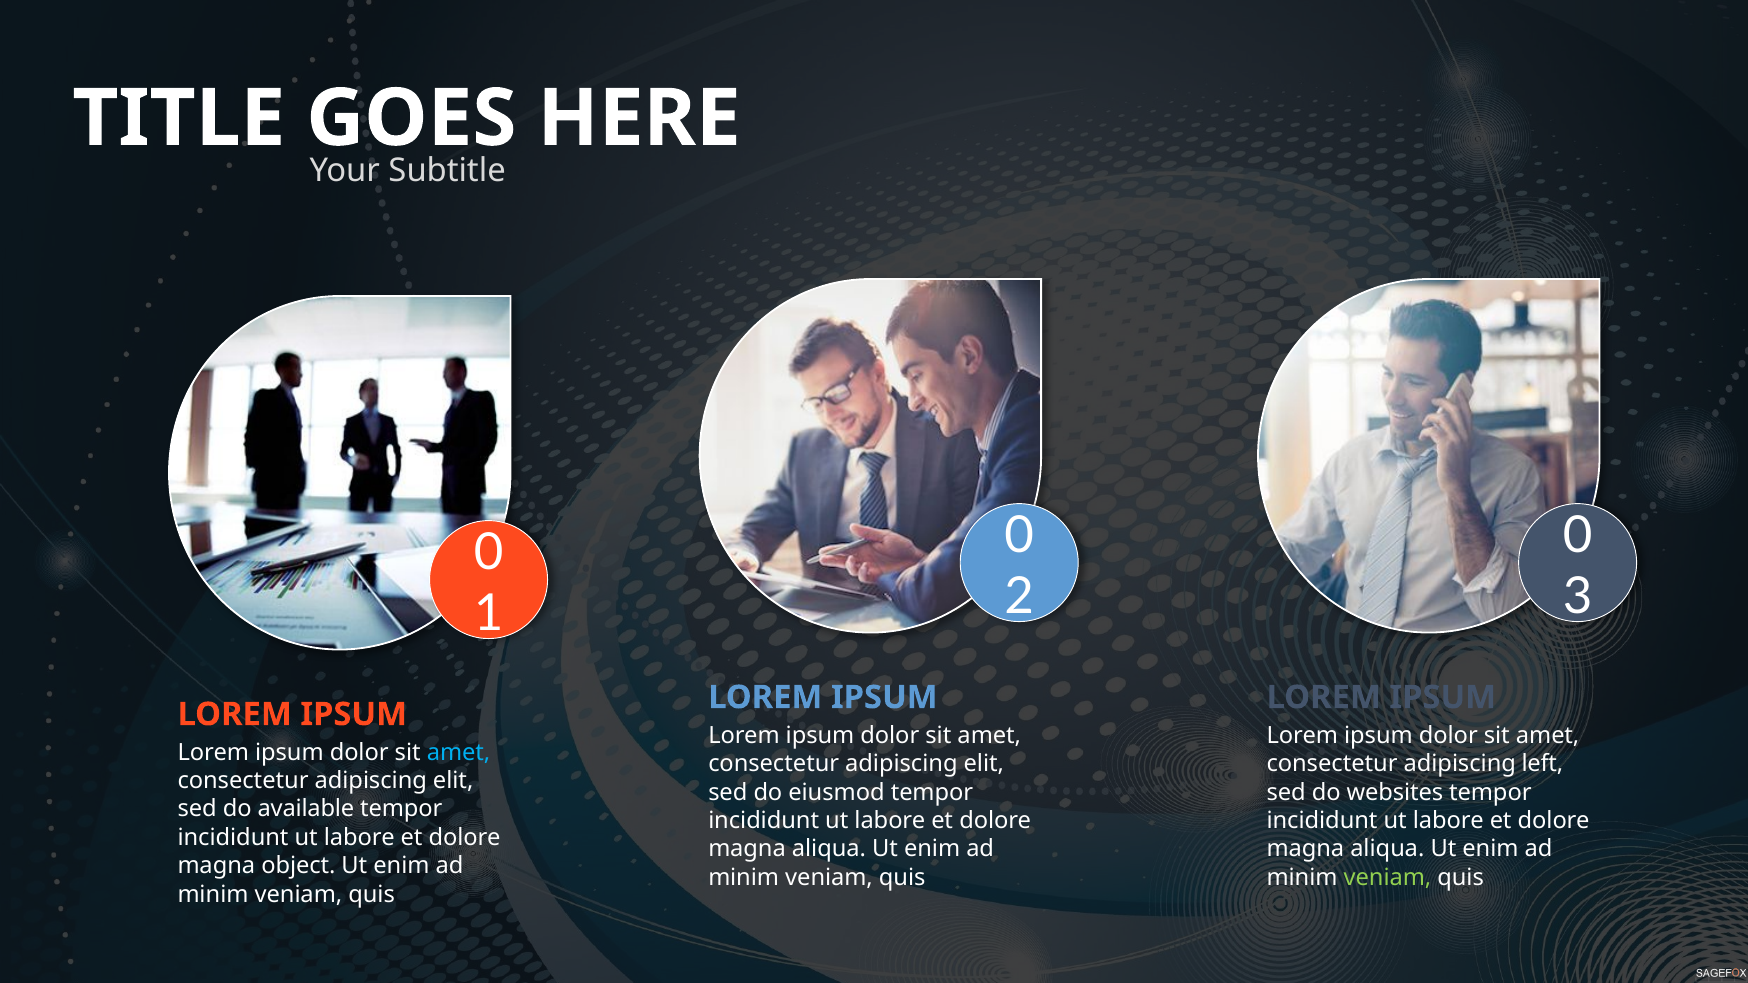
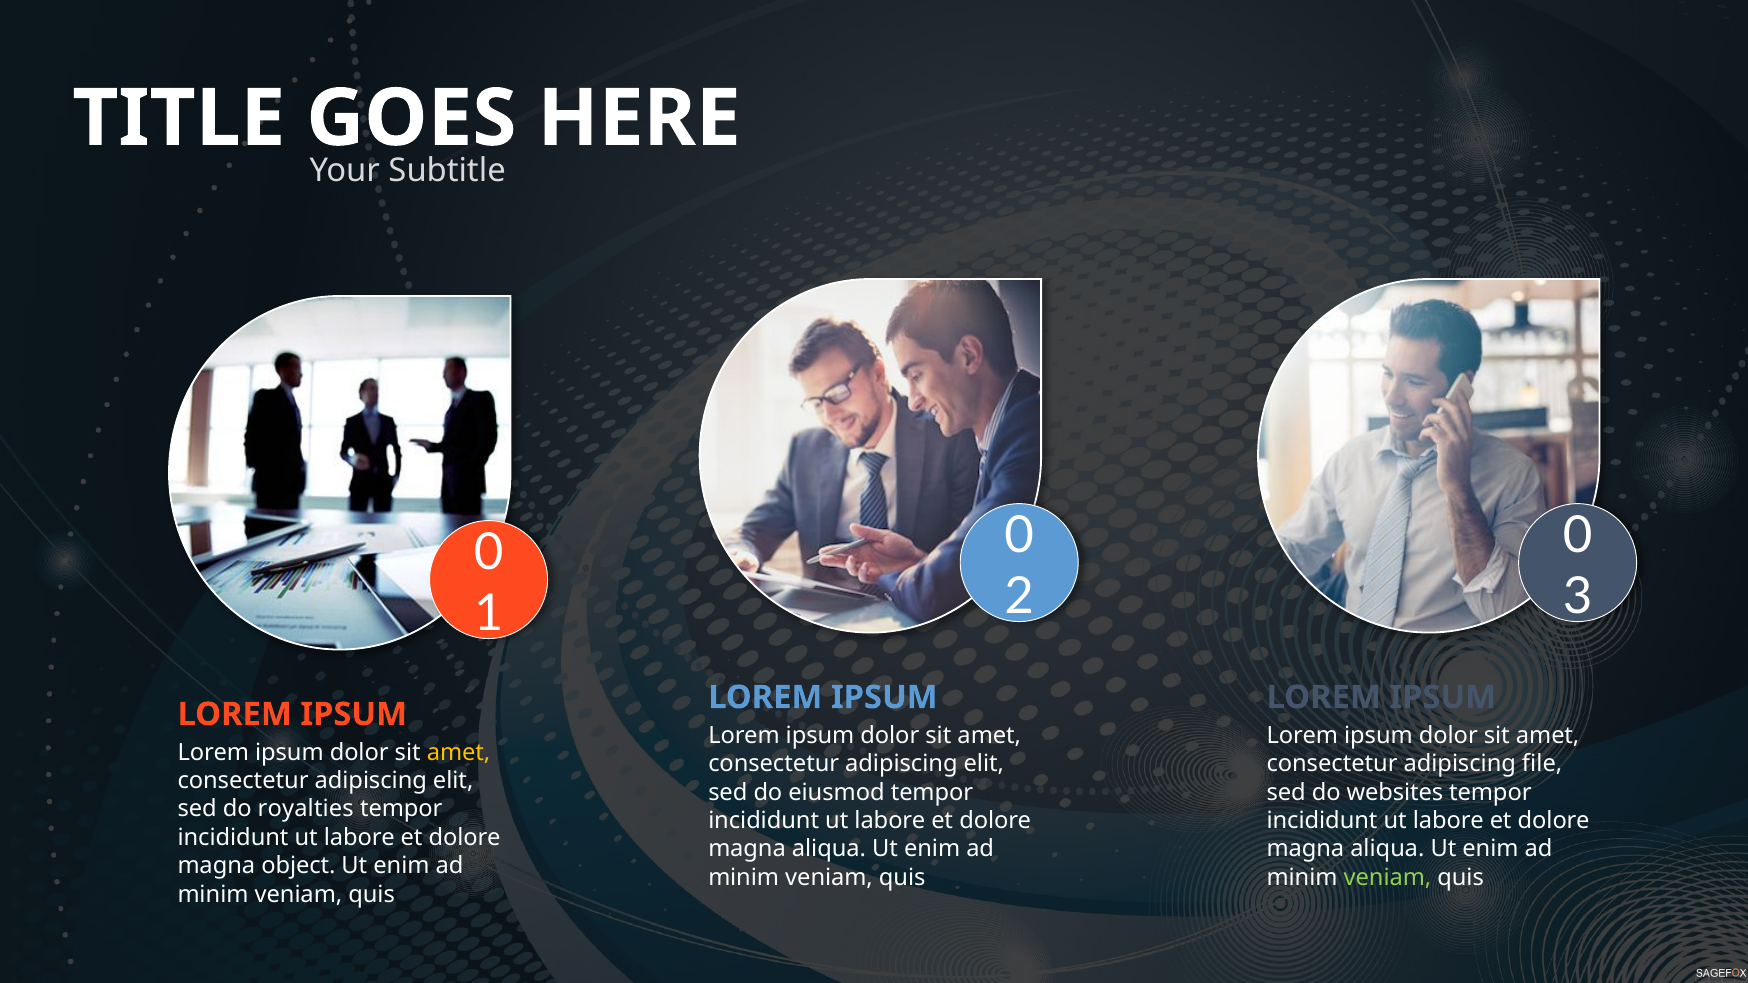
amet colour: light blue -> yellow (459, 753)
left: left -> file (1542, 764)
available: available -> royalties (306, 809)
